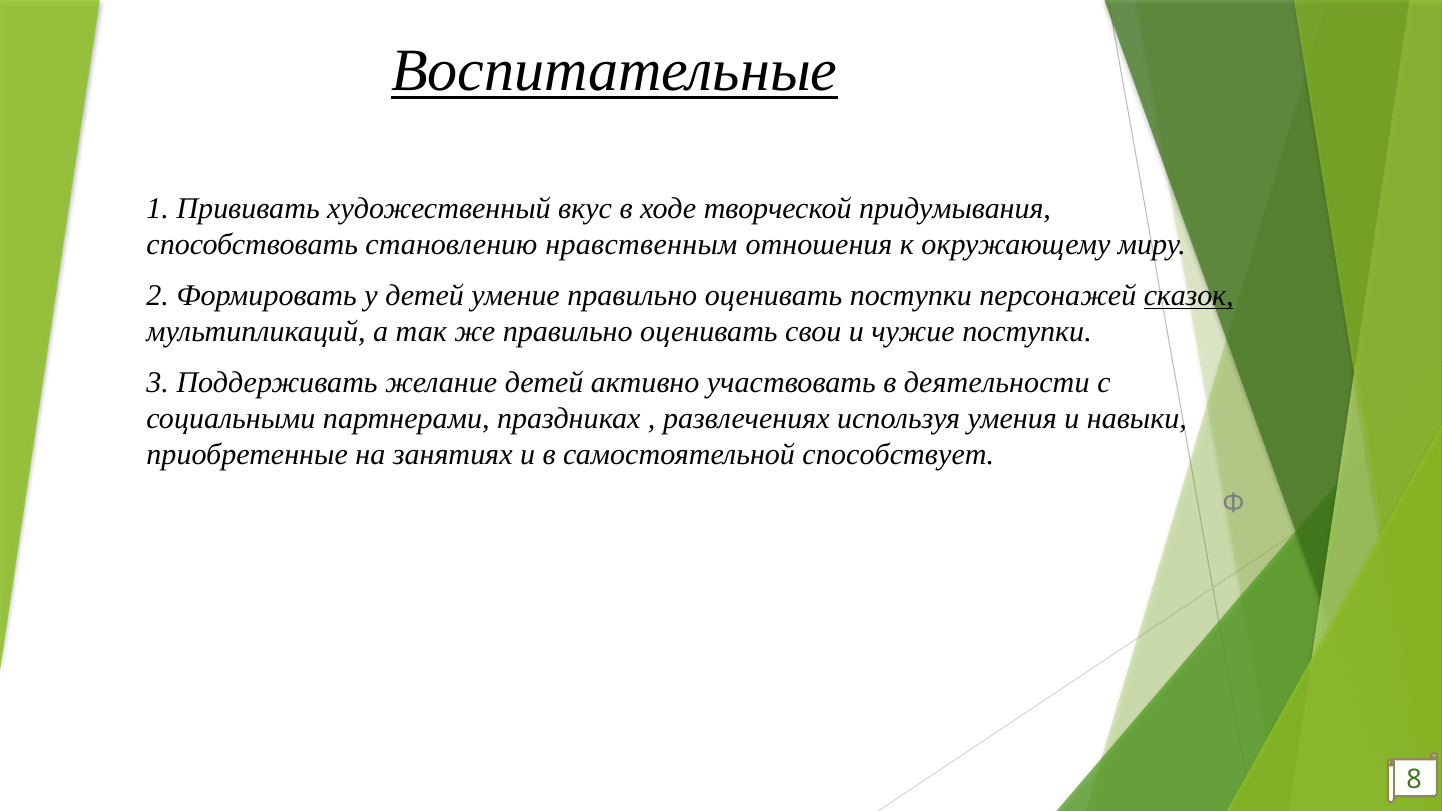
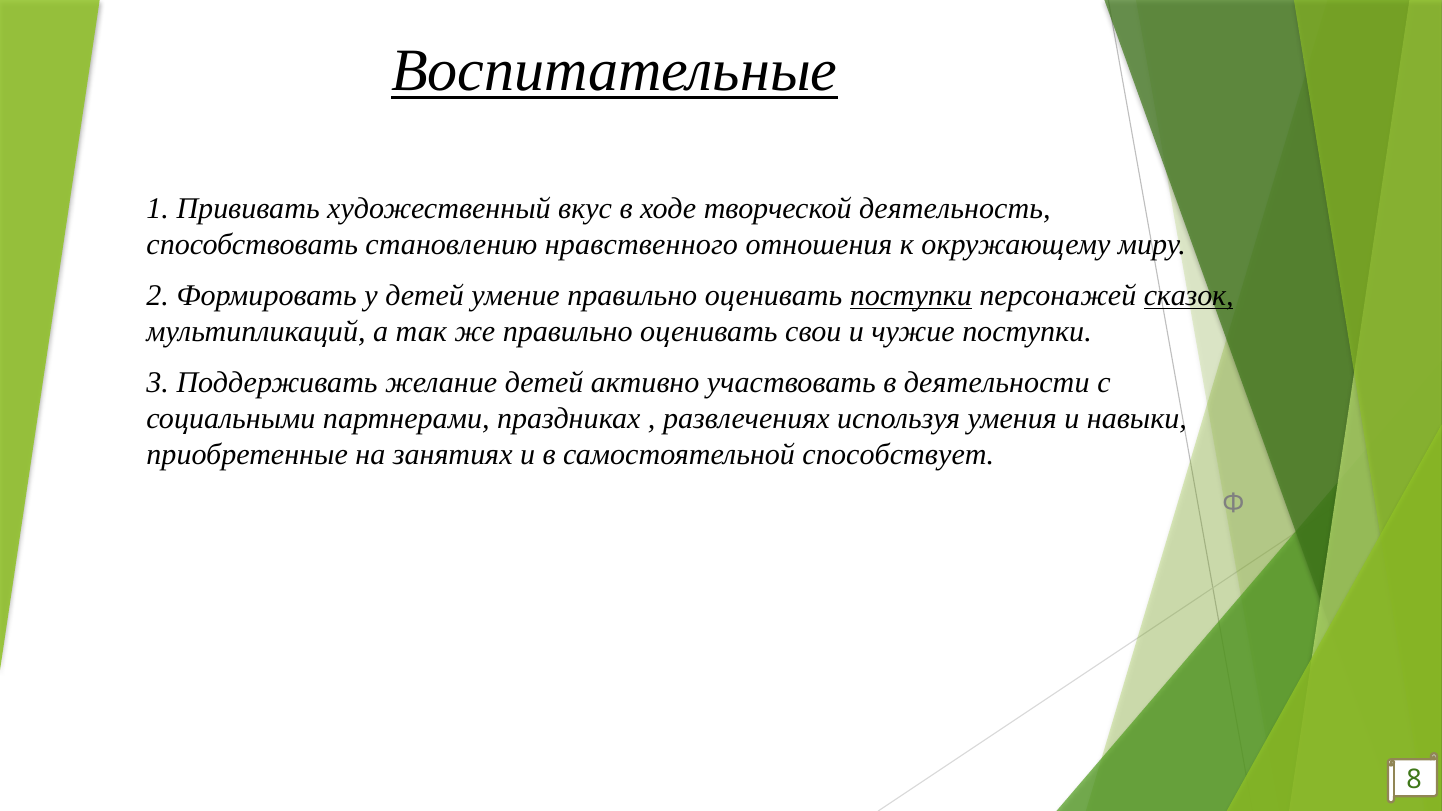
придумывания: придумывания -> деятельность (955, 208)
нравственным: нравственным -> нравственного (641, 244)
поступки underline: none -> present (911, 296)
